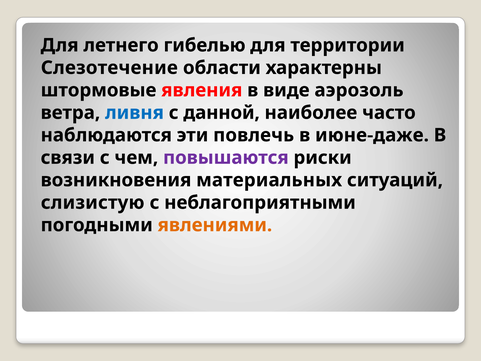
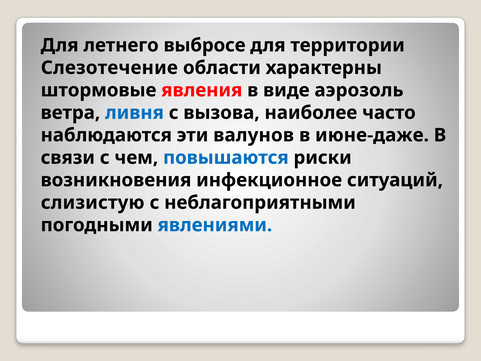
гибелью: гибелью -> выбросе (205, 45)
данной: данной -> вызова (221, 113)
повлечь: повлечь -> валунов (254, 135)
повышаются colour: purple -> blue (226, 158)
материальных: материальных -> инфекционное (269, 180)
явлениями colour: orange -> blue (215, 225)
